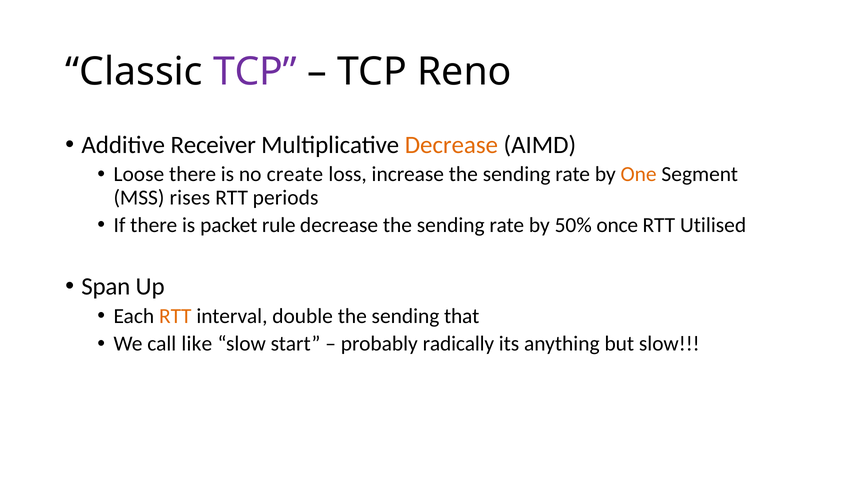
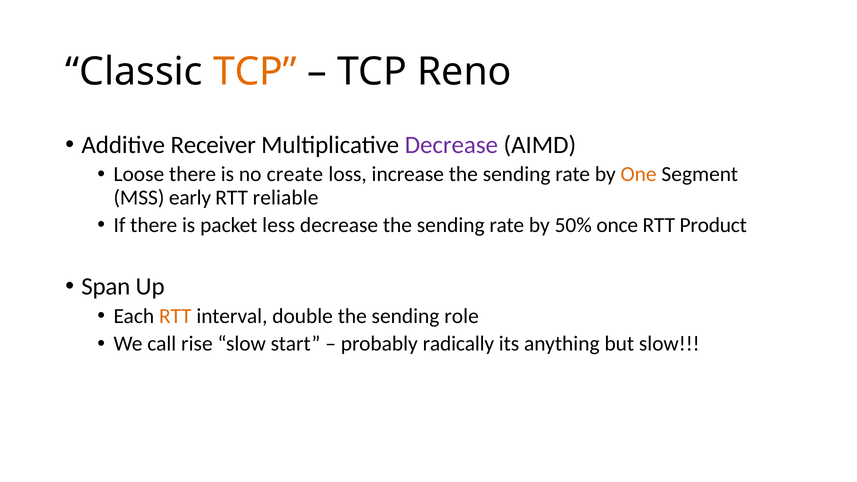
TCP colour: purple -> orange (255, 72)
Decrease colour: orange -> purple (451, 145)
rises: rises -> early (190, 198)
periods: periods -> reliable (286, 198)
rule: rule -> less (279, 225)
Utilised: Utilised -> Product (713, 225)
that: that -> role (462, 316)
like: like -> rise (197, 344)
